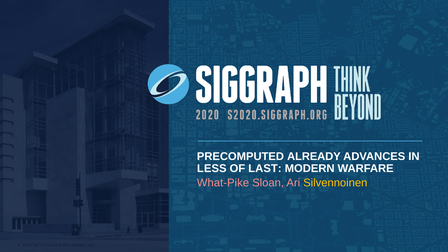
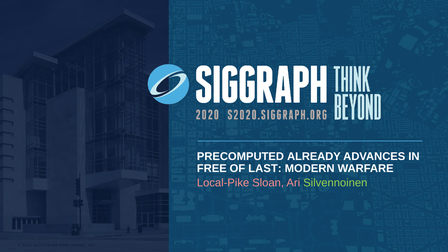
LESS: LESS -> FREE (212, 168)
What-Pike: What-Pike -> Local-Pike (223, 183)
Silvennoinen colour: yellow -> light green (335, 183)
